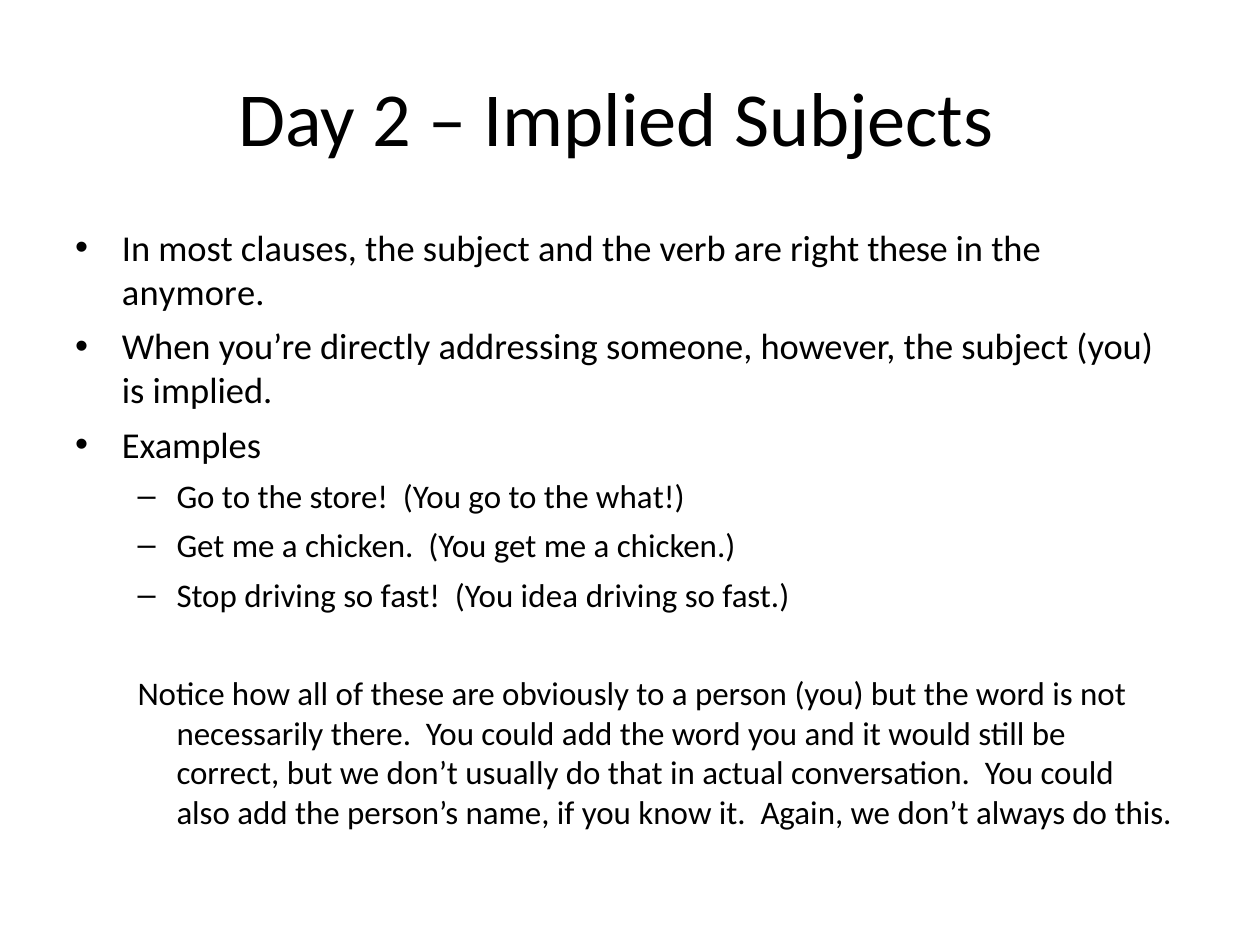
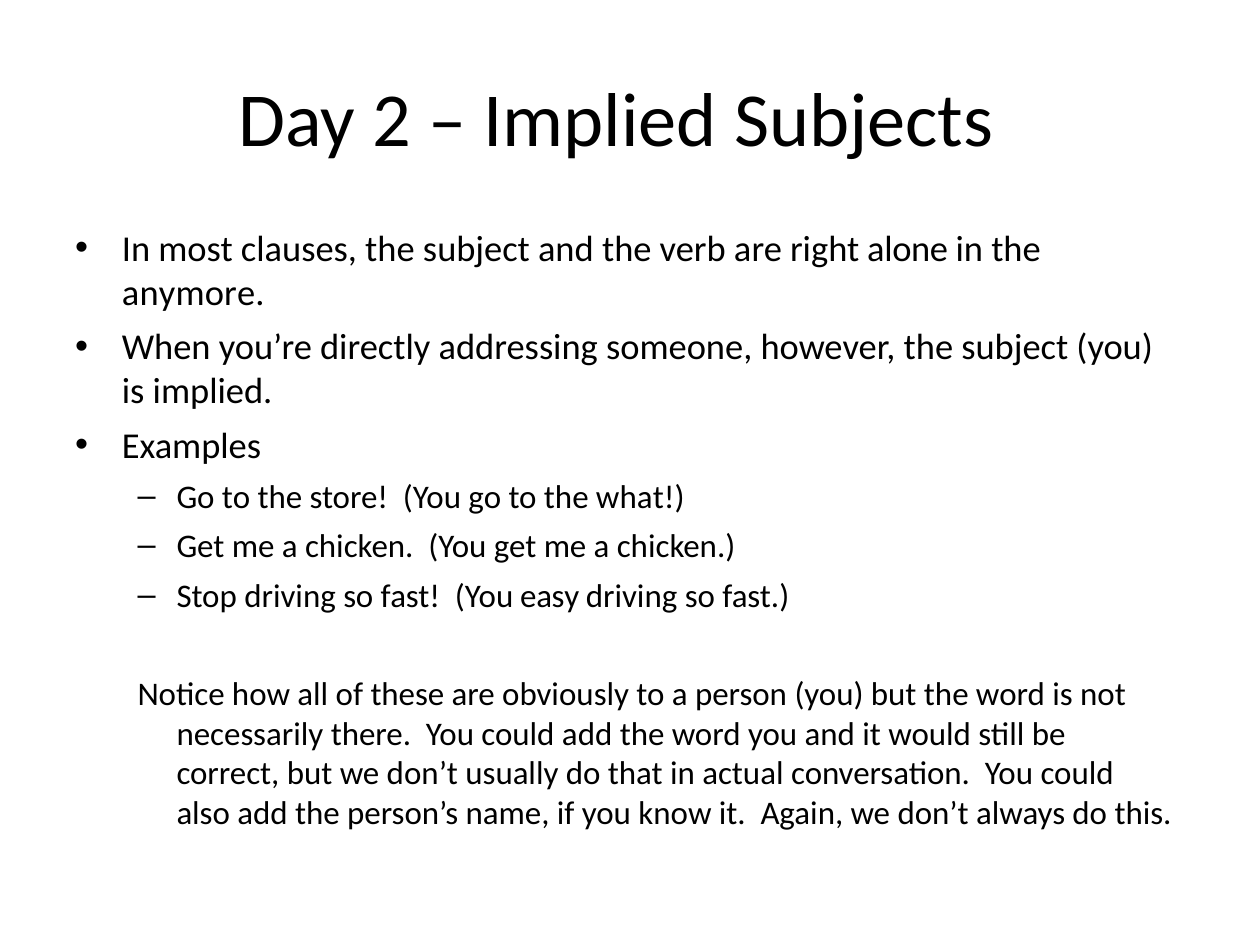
right these: these -> alone (908, 249)
idea: idea -> easy (550, 596)
